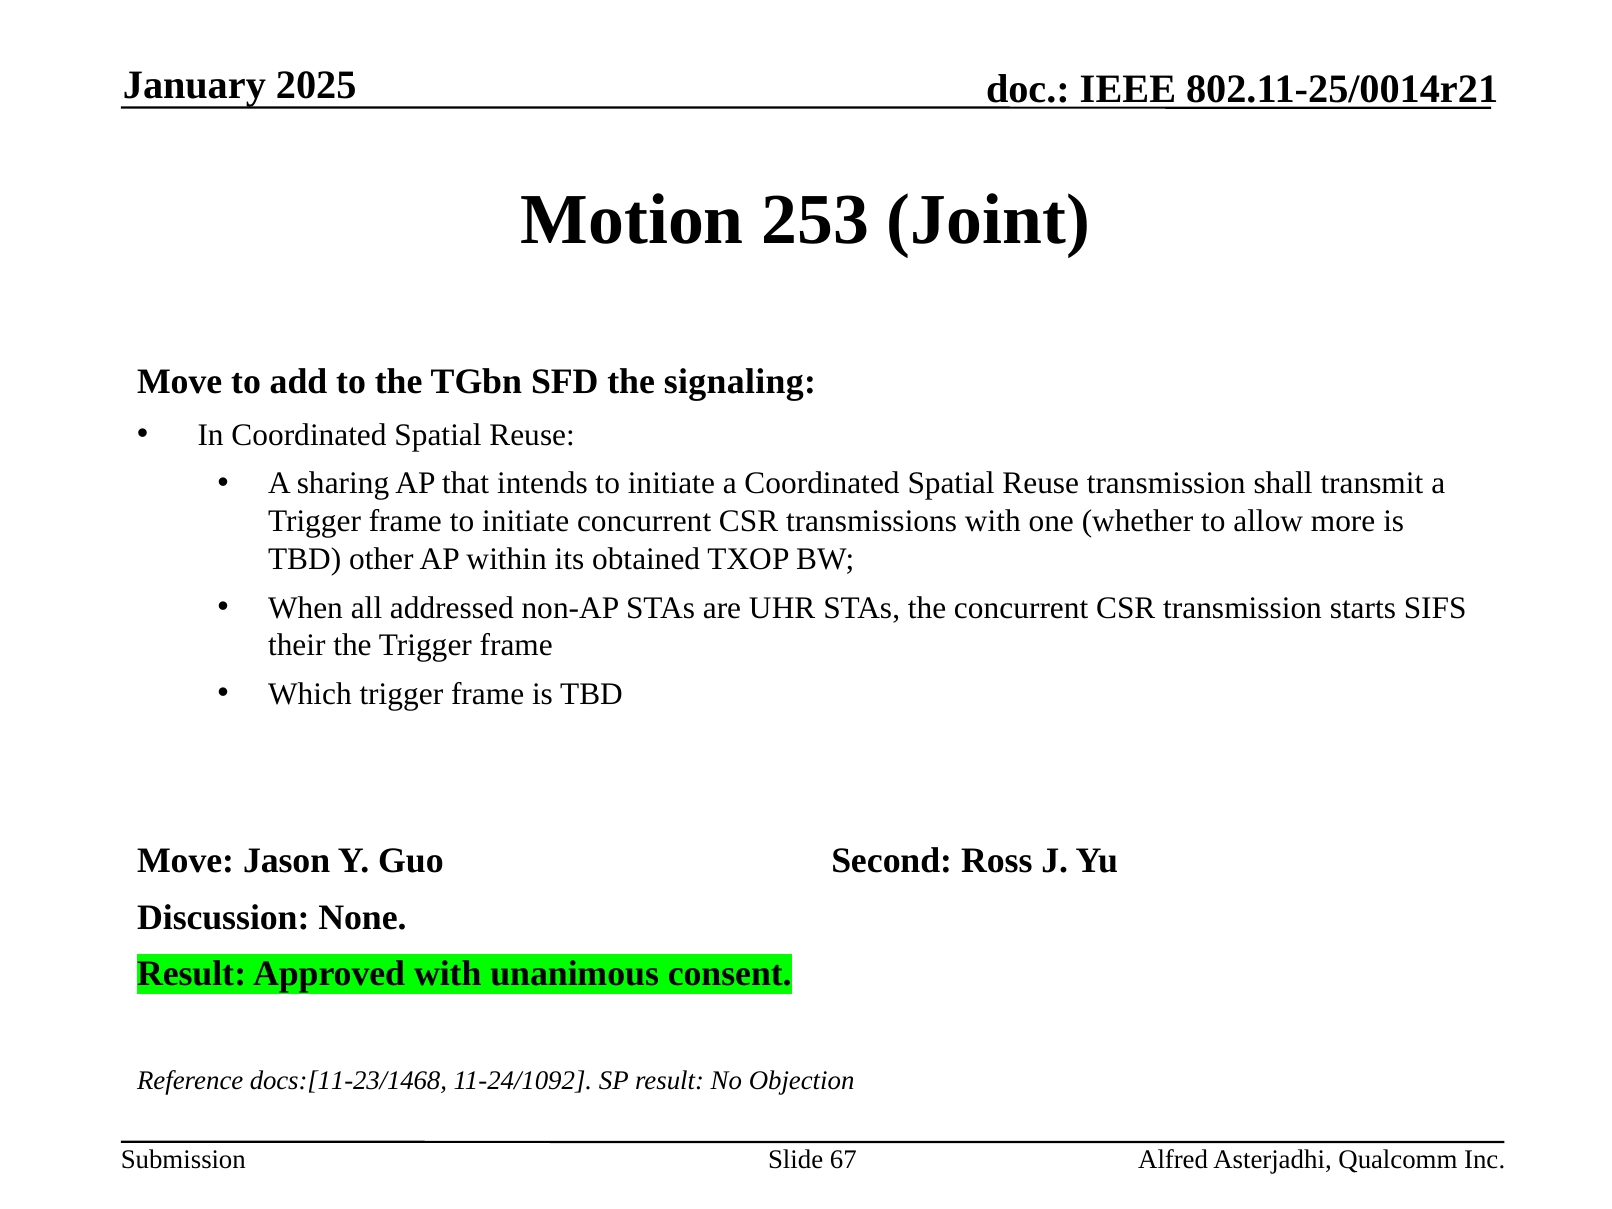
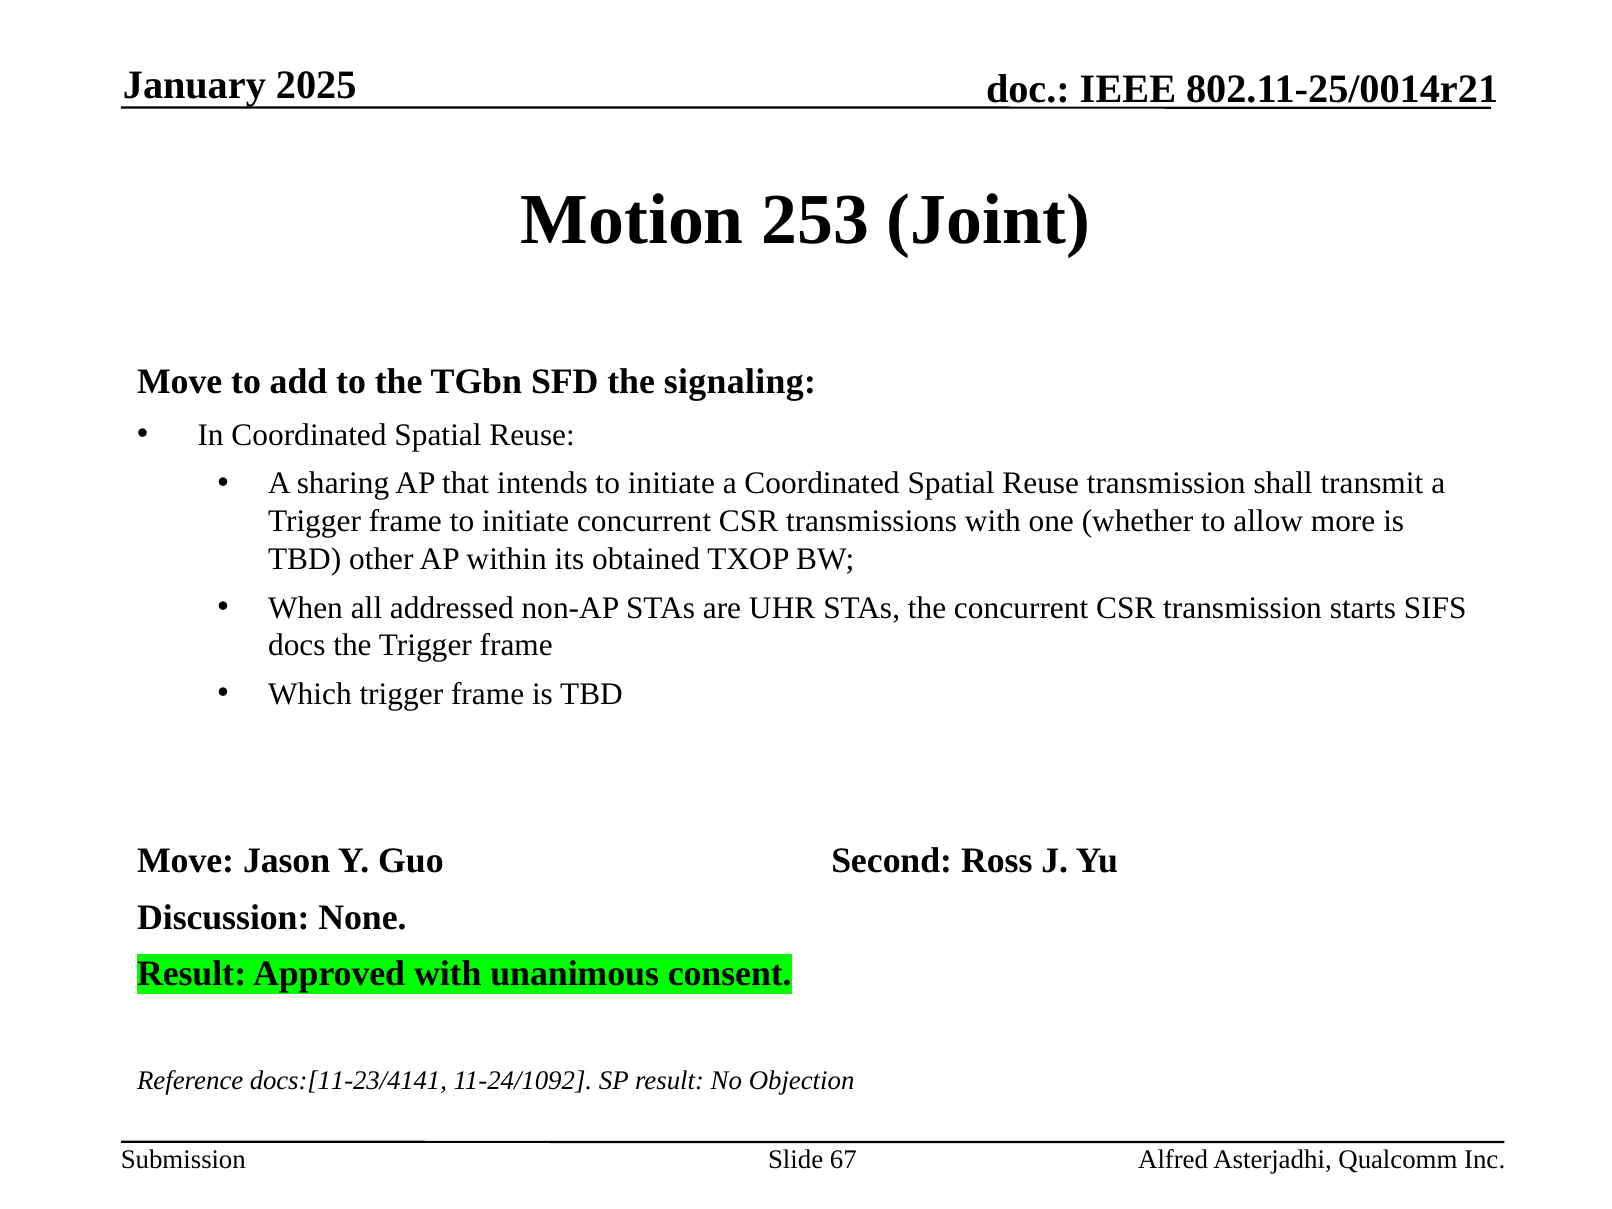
their: their -> docs (297, 645)
docs:[11-23/1468: docs:[11-23/1468 -> docs:[11-23/4141 (348, 1081)
